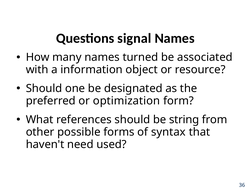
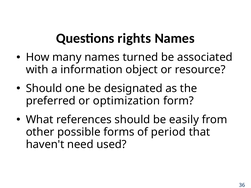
signal: signal -> rights (134, 38)
string: string -> easily (184, 120)
syntax: syntax -> period (168, 132)
